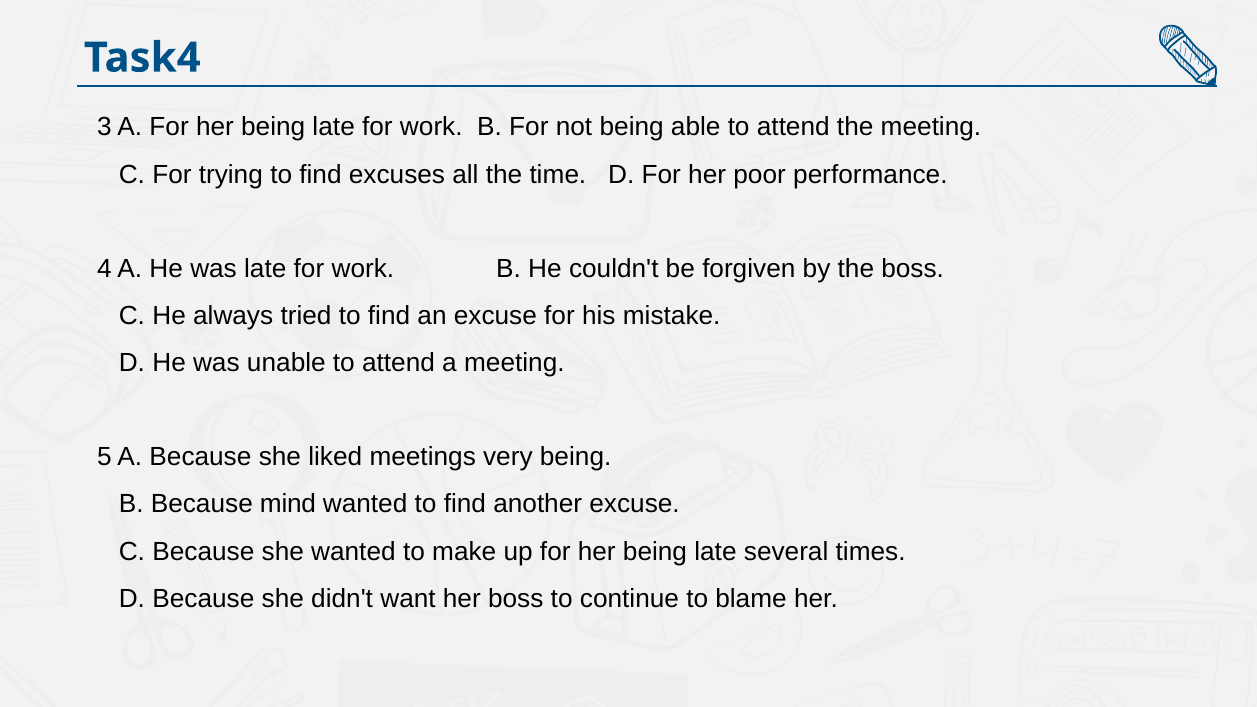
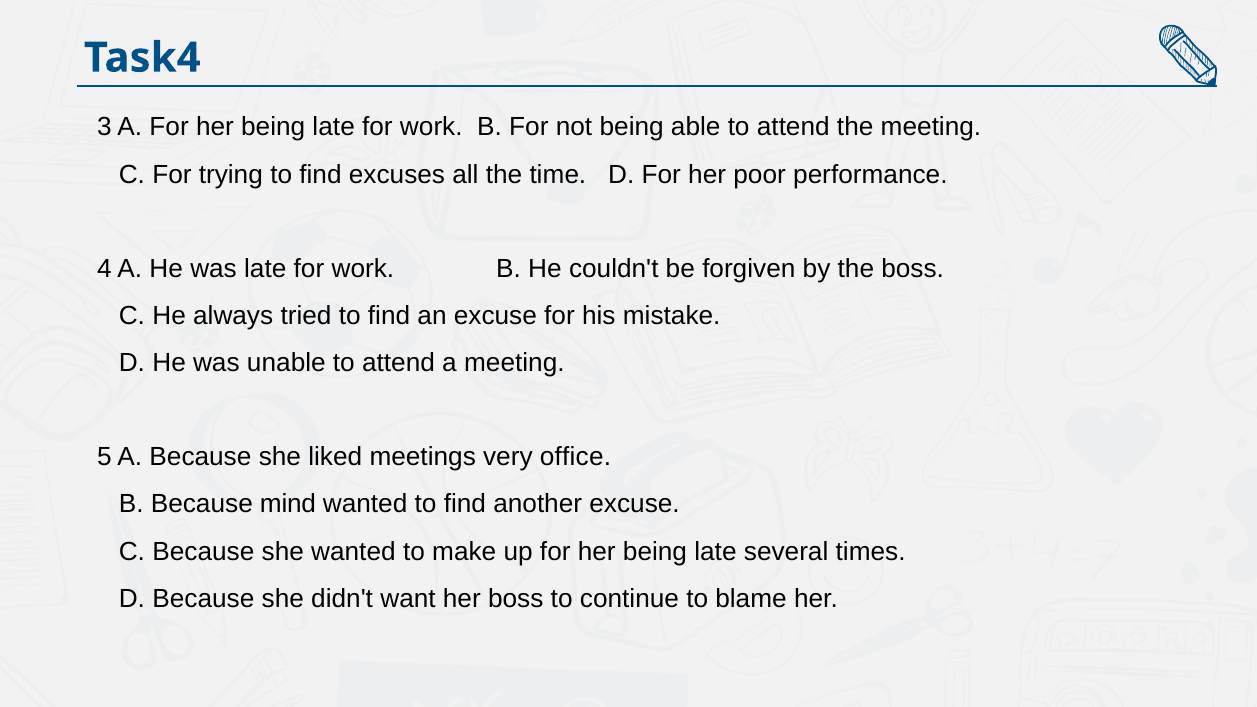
very being: being -> office (576, 457)
